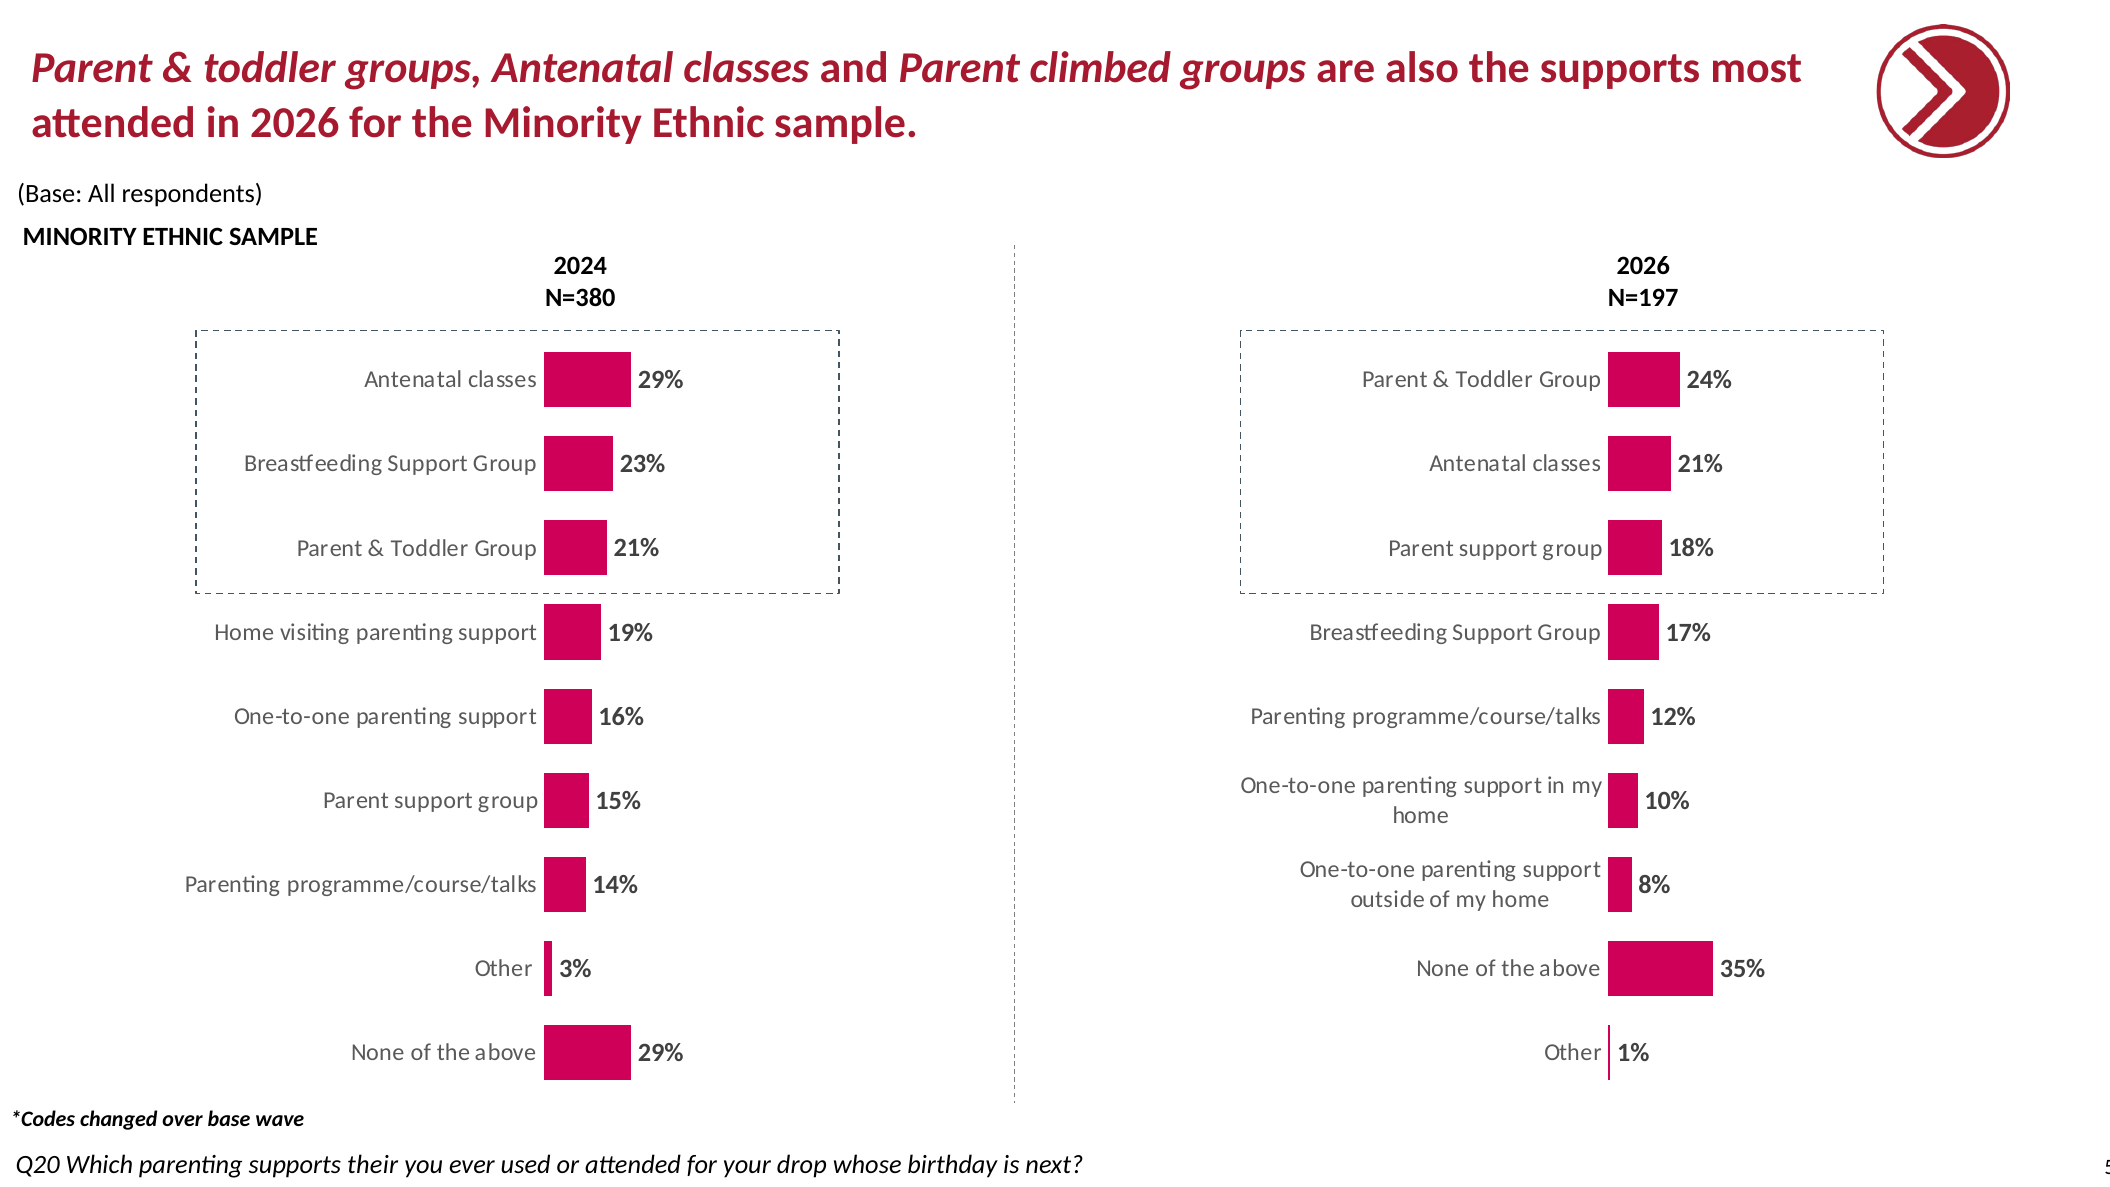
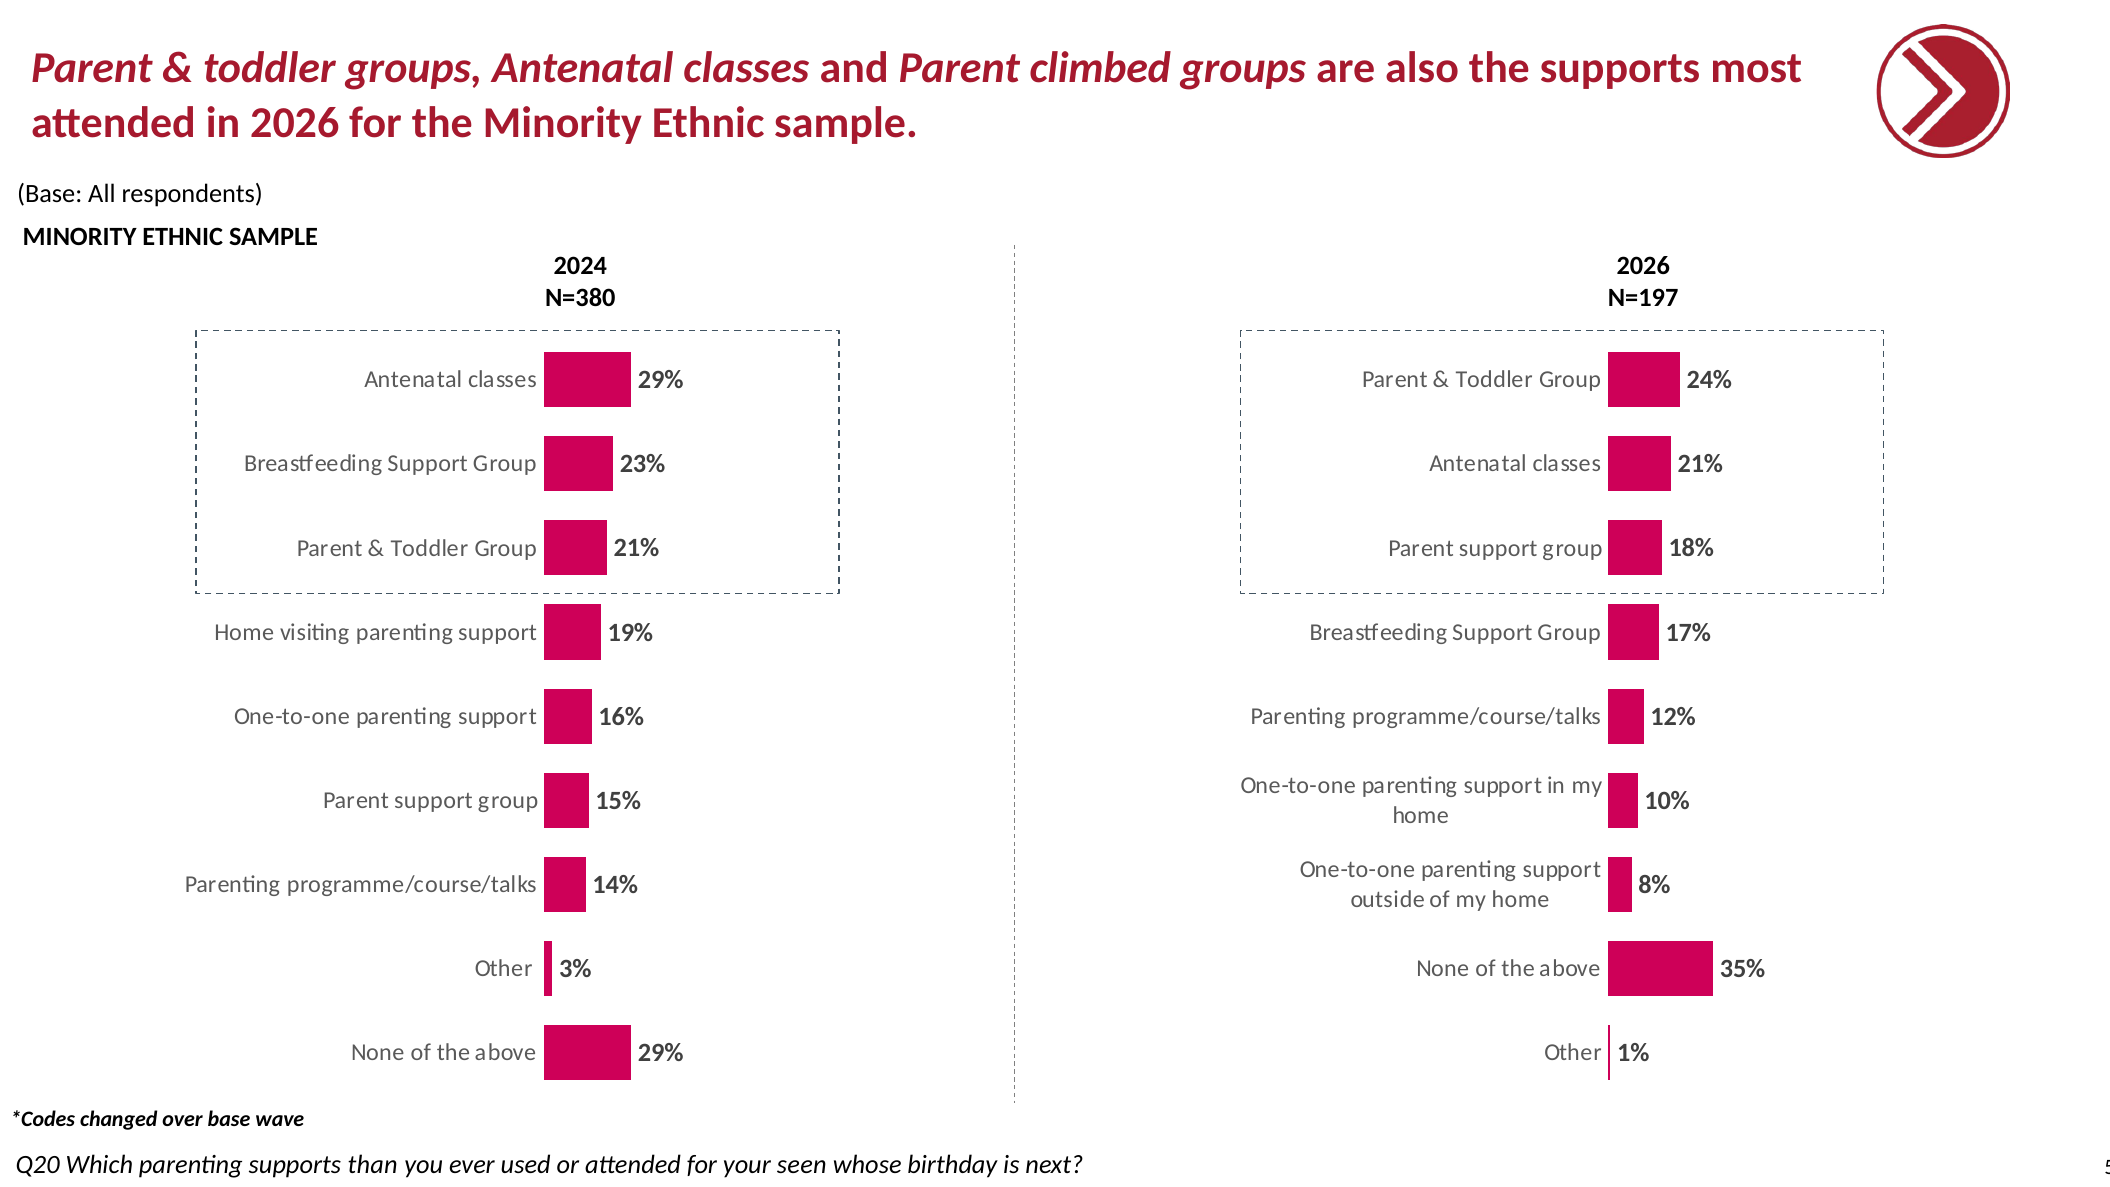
their: their -> than (373, 1164)
drop: drop -> seen (802, 1164)
